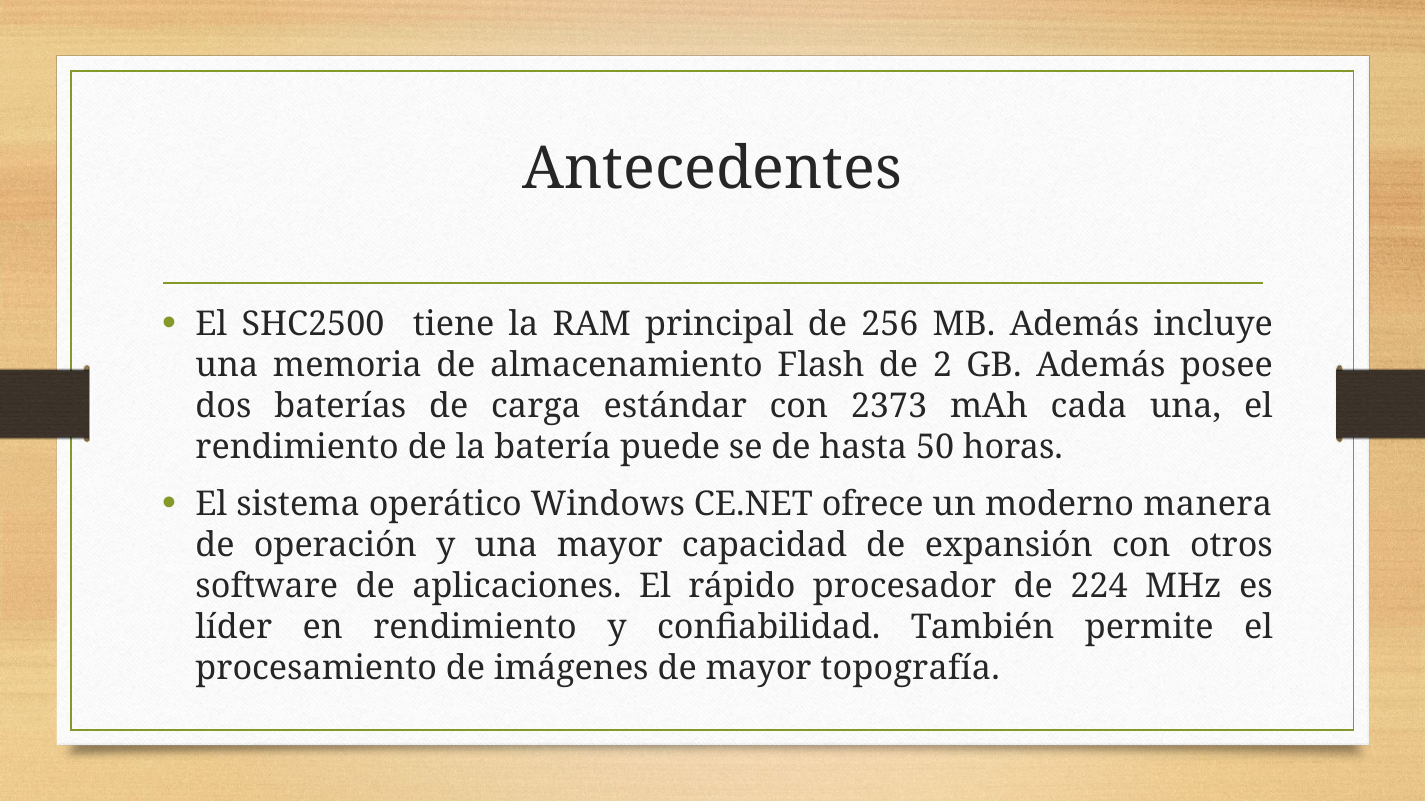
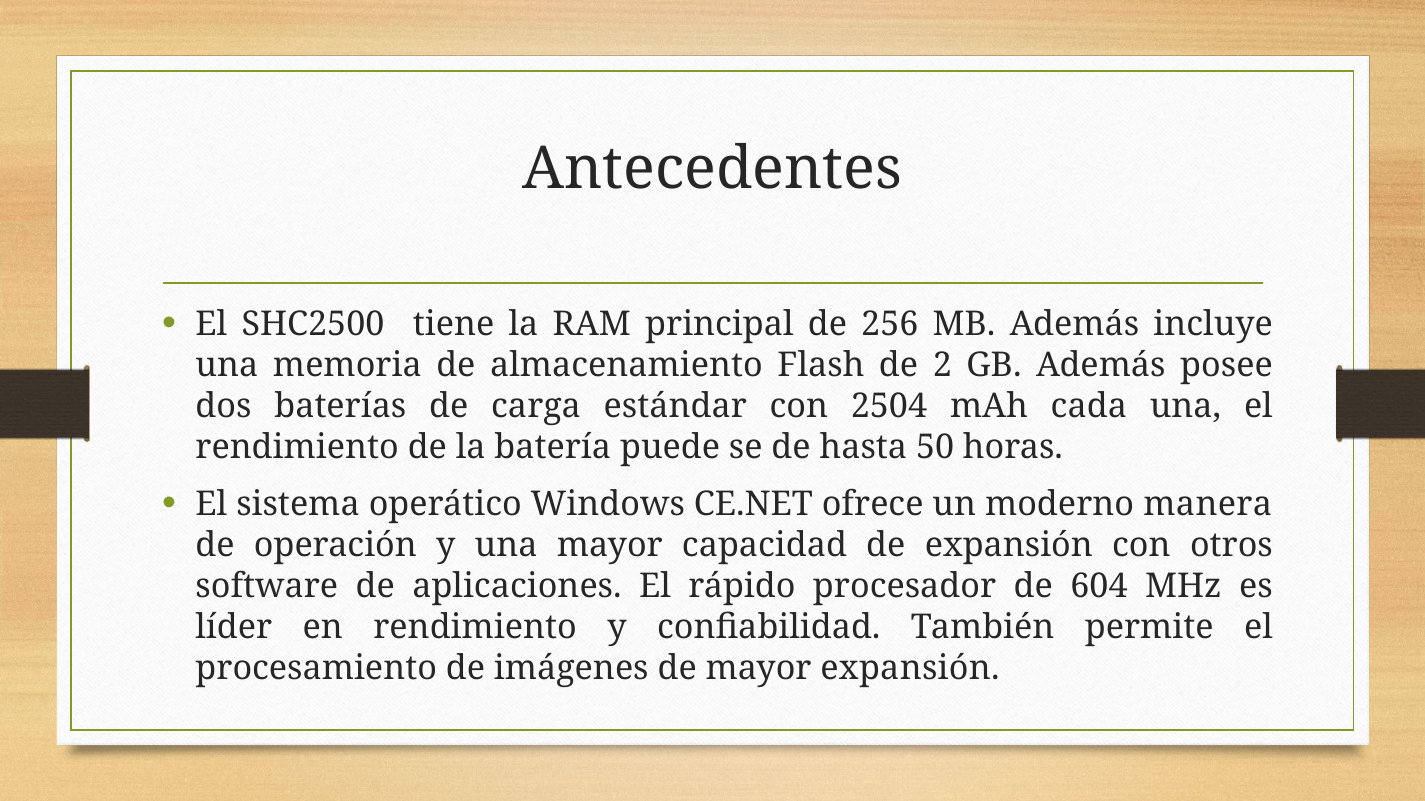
2373: 2373 -> 2504 (889, 407)
224: 224 -> 604 (1099, 586)
mayor topografía: topografía -> expansión (910, 668)
